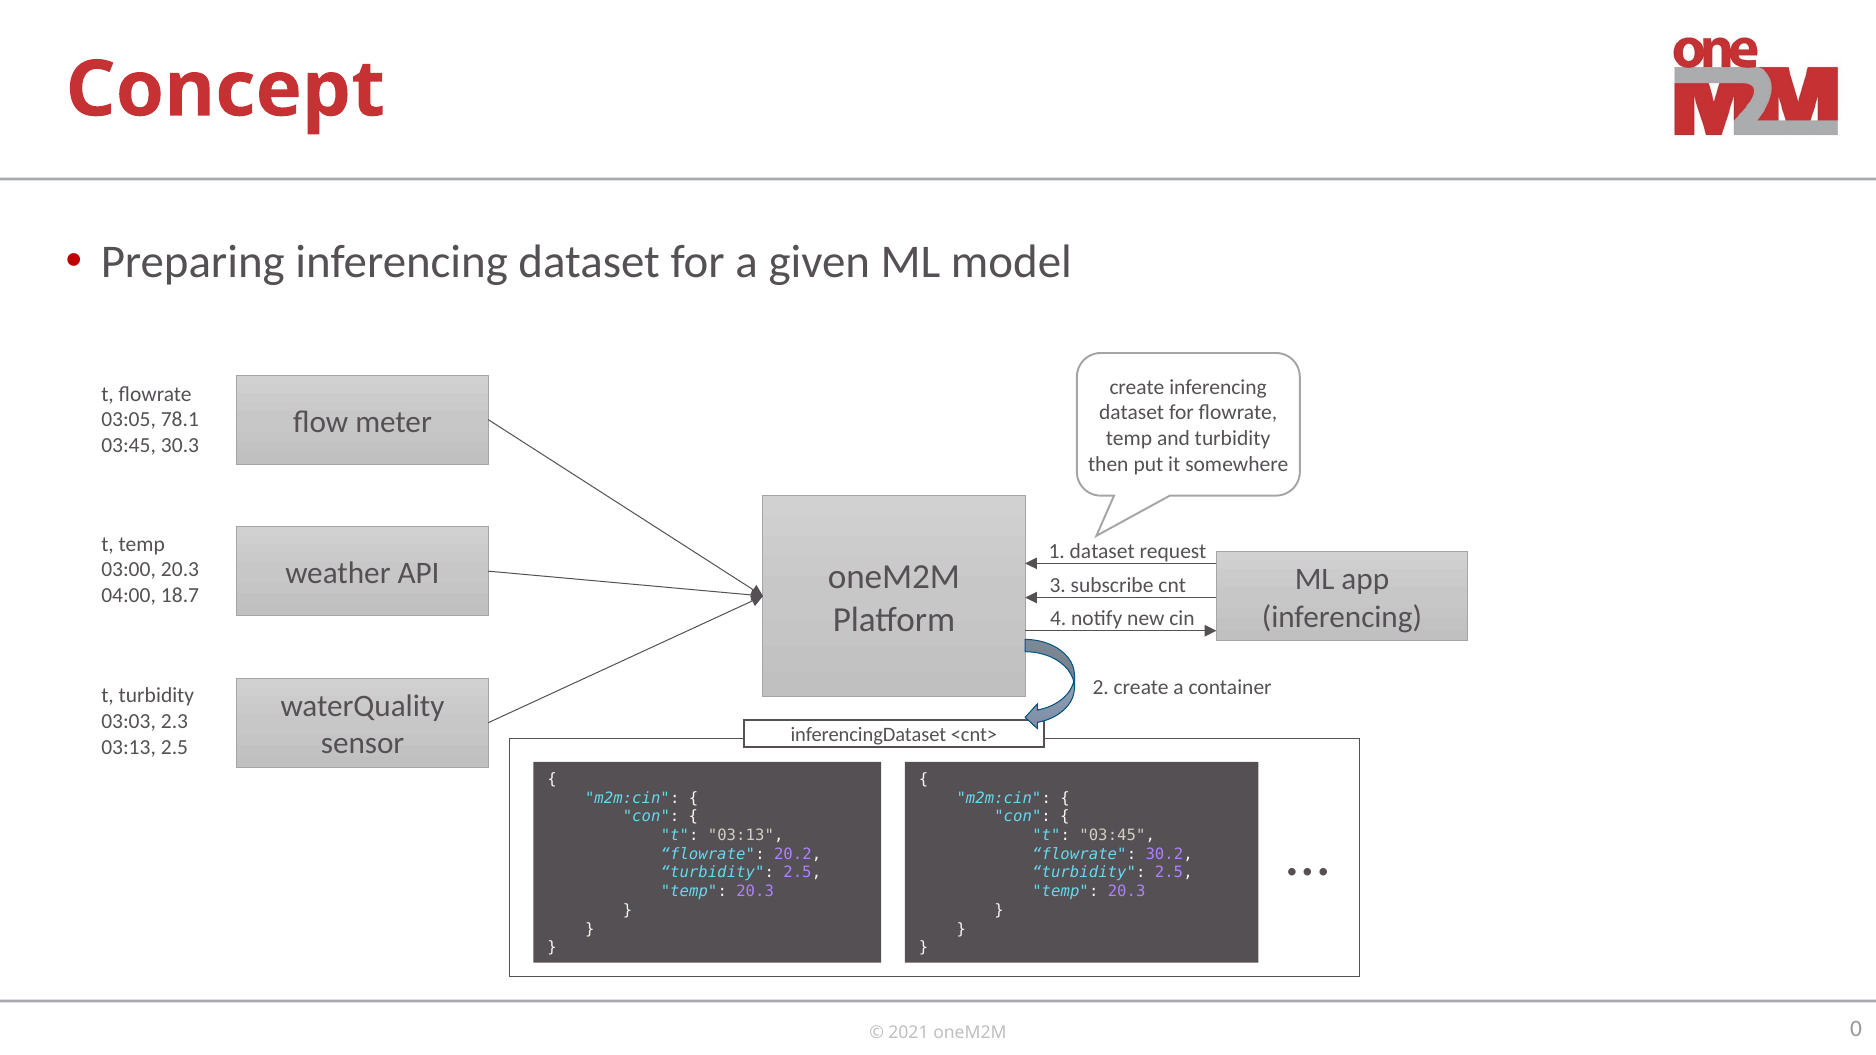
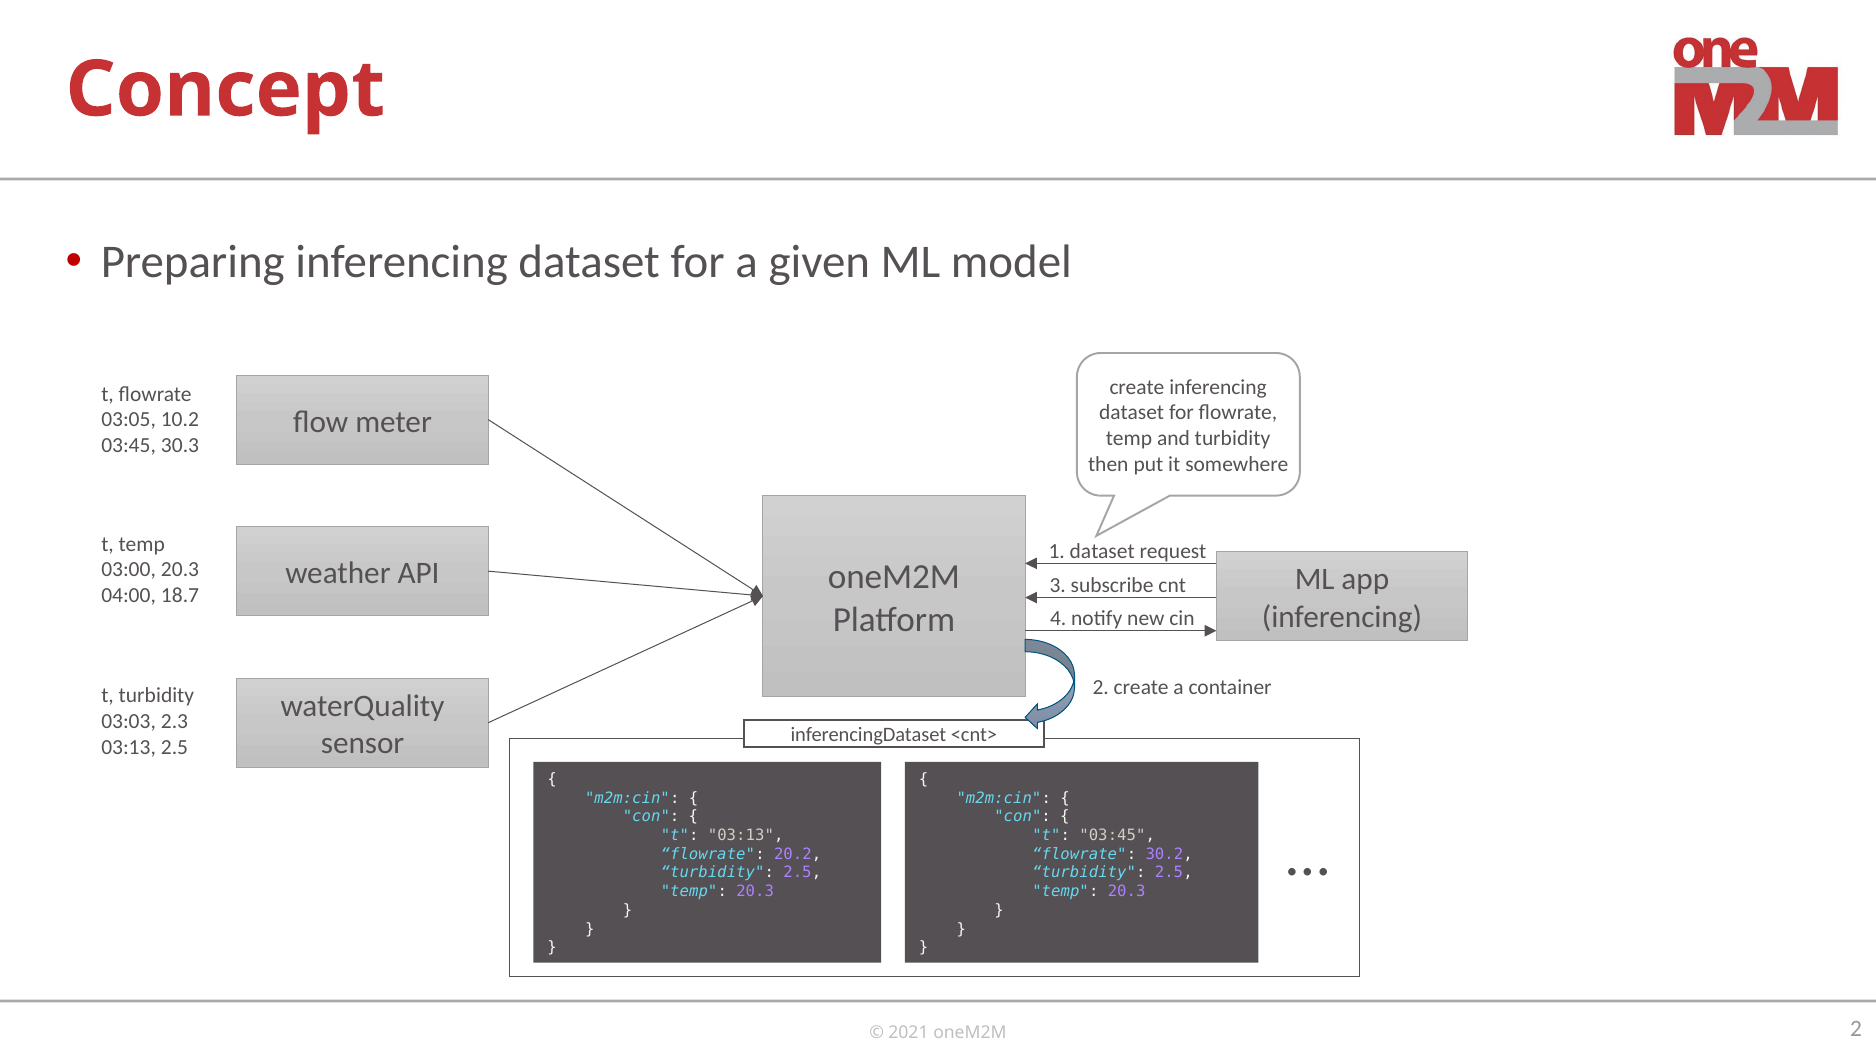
78.1: 78.1 -> 10.2 (180, 420)
oneM2M 0: 0 -> 2 (1856, 1029)
